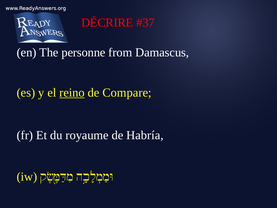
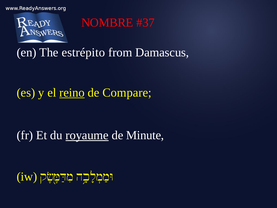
DÉCRIRE: DÉCRIRE -> NOMBRE (107, 23)
personne: personne -> estrépito (83, 52)
royaume underline: none -> present (87, 135)
Habría: Habría -> Minute (145, 135)
